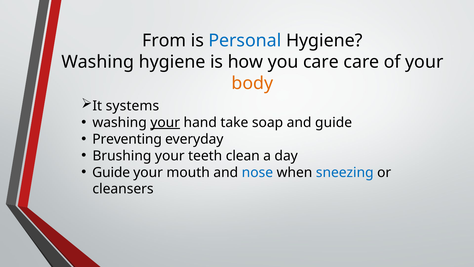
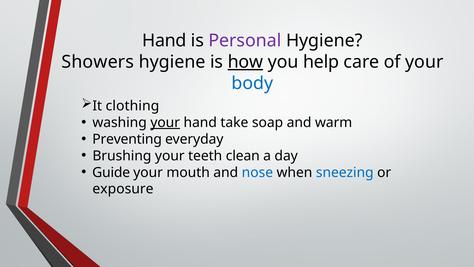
From: From -> Hand (164, 41)
Personal colour: blue -> purple (245, 41)
Washing: Washing -> Showers (98, 62)
how underline: none -> present (246, 62)
you care: care -> help (321, 62)
body colour: orange -> blue (252, 83)
systems: systems -> clothing (132, 106)
and guide: guide -> warm (334, 122)
cleansers: cleansers -> exposure (123, 189)
